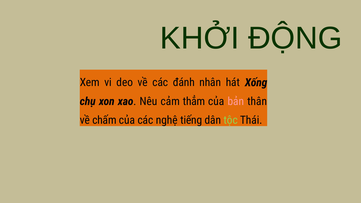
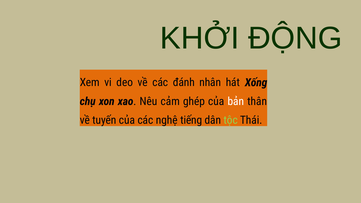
thẳm: thẳm -> ghép (194, 101)
bản colour: pink -> white (236, 101)
chấm: chấm -> tuyến (104, 120)
